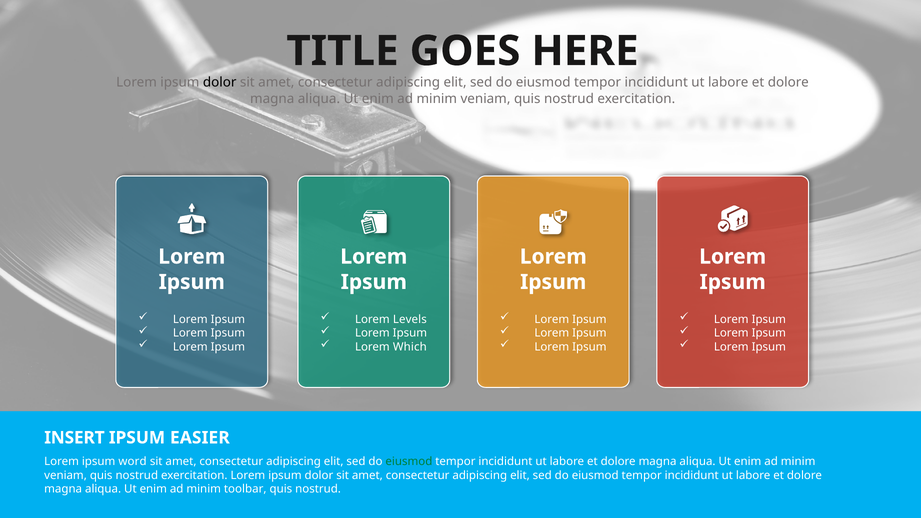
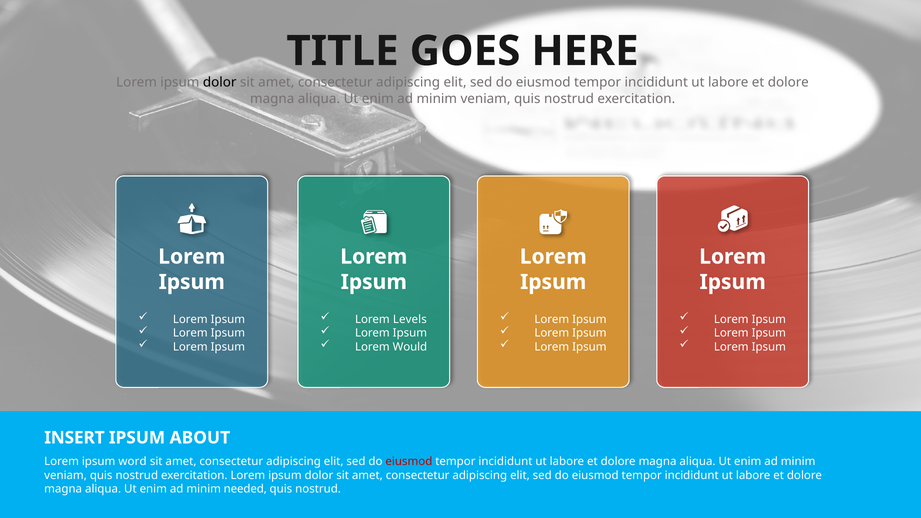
Which: Which -> Would (410, 347)
EASIER: EASIER -> ABOUT (200, 438)
eiusmod colour: green -> red (409, 462)
toolbar: toolbar -> needed (245, 489)
